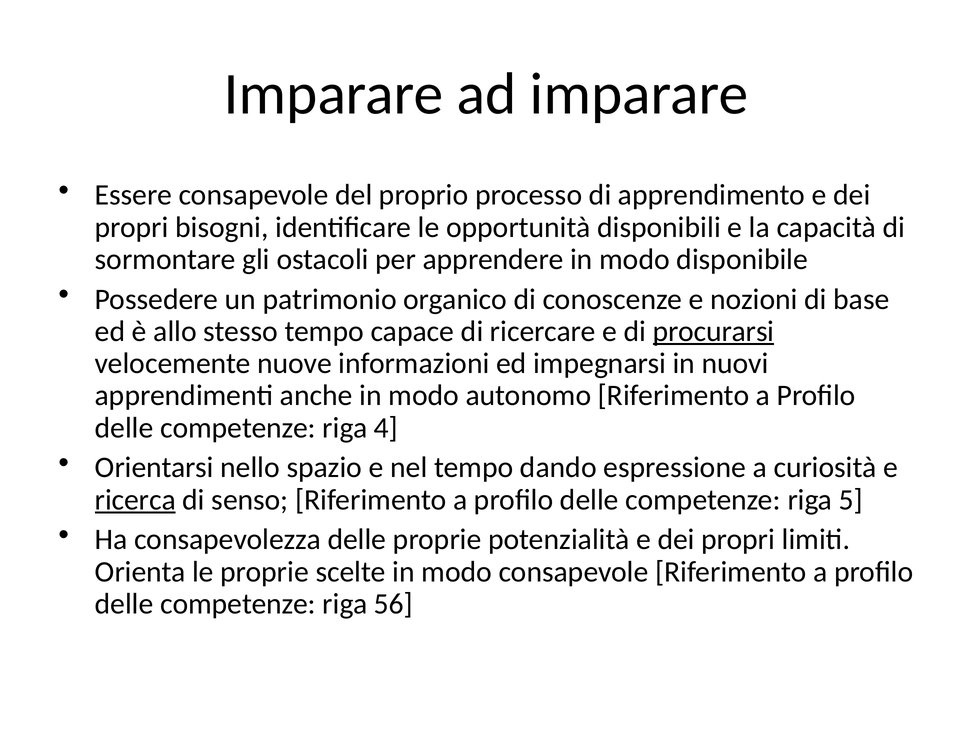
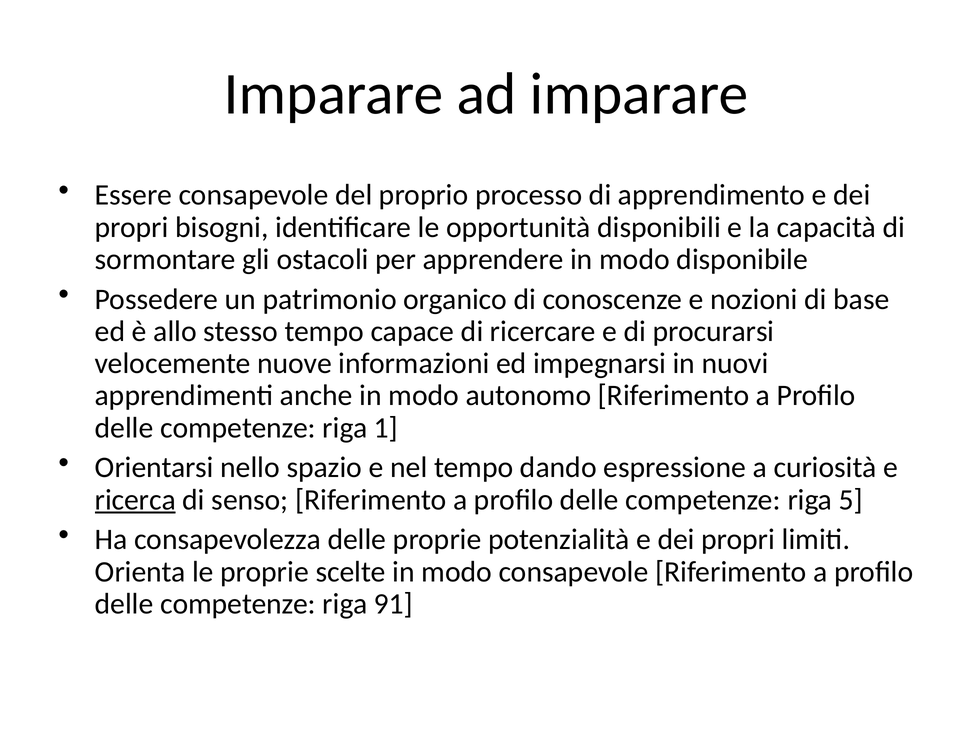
procurarsi underline: present -> none (714, 331)
4: 4 -> 1 (386, 428)
56: 56 -> 91 (393, 604)
